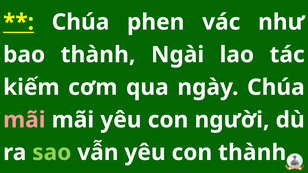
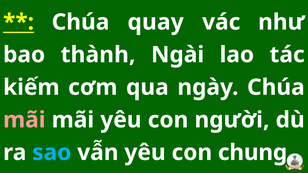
phen: phen -> quay (156, 22)
sao colour: light green -> light blue (52, 153)
con thành: thành -> chung (256, 153)
